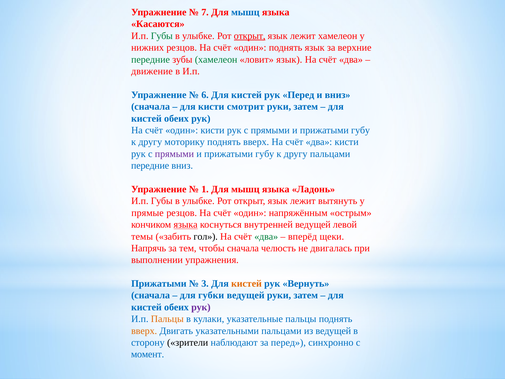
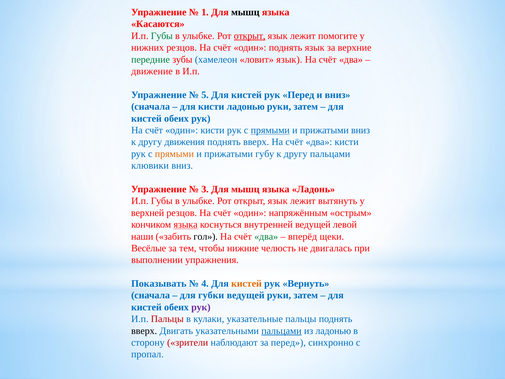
7: 7 -> 1 (205, 12)
мышц colour: blue -> black (245, 12)
лежит хамелеон: хамелеон -> помогите (338, 36)
хамелеон colour: green -> blue (216, 59)
6: 6 -> 5 (205, 95)
кисти смотрит: смотрит -> ладонью (246, 107)
прямыми underline: none -> present (270, 130)
губу: губу -> вниз (361, 130)
моторику: моторику -> движения (185, 142)
прямыми colour: purple -> orange (174, 154)
передние: передние -> клювики (150, 166)
1: 1 -> 3 (205, 189)
прямые: прямые -> верхней (148, 213)
темы: темы -> наши (142, 236)
Напрячь: Напрячь -> Весёлые (149, 248)
чтобы сначала: сначала -> нижние (243, 248)
Прижатыми: Прижатыми -> Показывать (159, 283)
3: 3 -> 4 (205, 283)
Пальцы colour: orange -> red (167, 319)
вверх colour: orange -> black (144, 331)
пальцами underline: none -> present (281, 331)
из ведущей: ведущей -> ладонью (333, 331)
зрители colour: black -> red (188, 342)
момент: момент -> пропал (147, 354)
